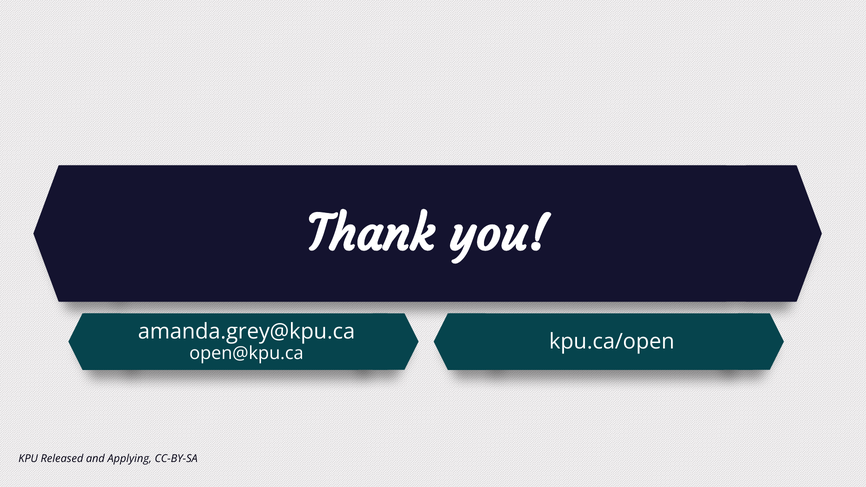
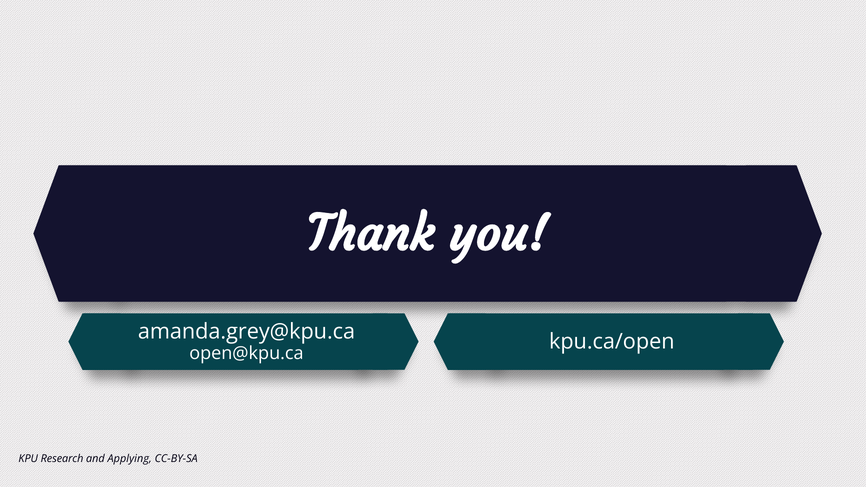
Released: Released -> Research (62, 459)
